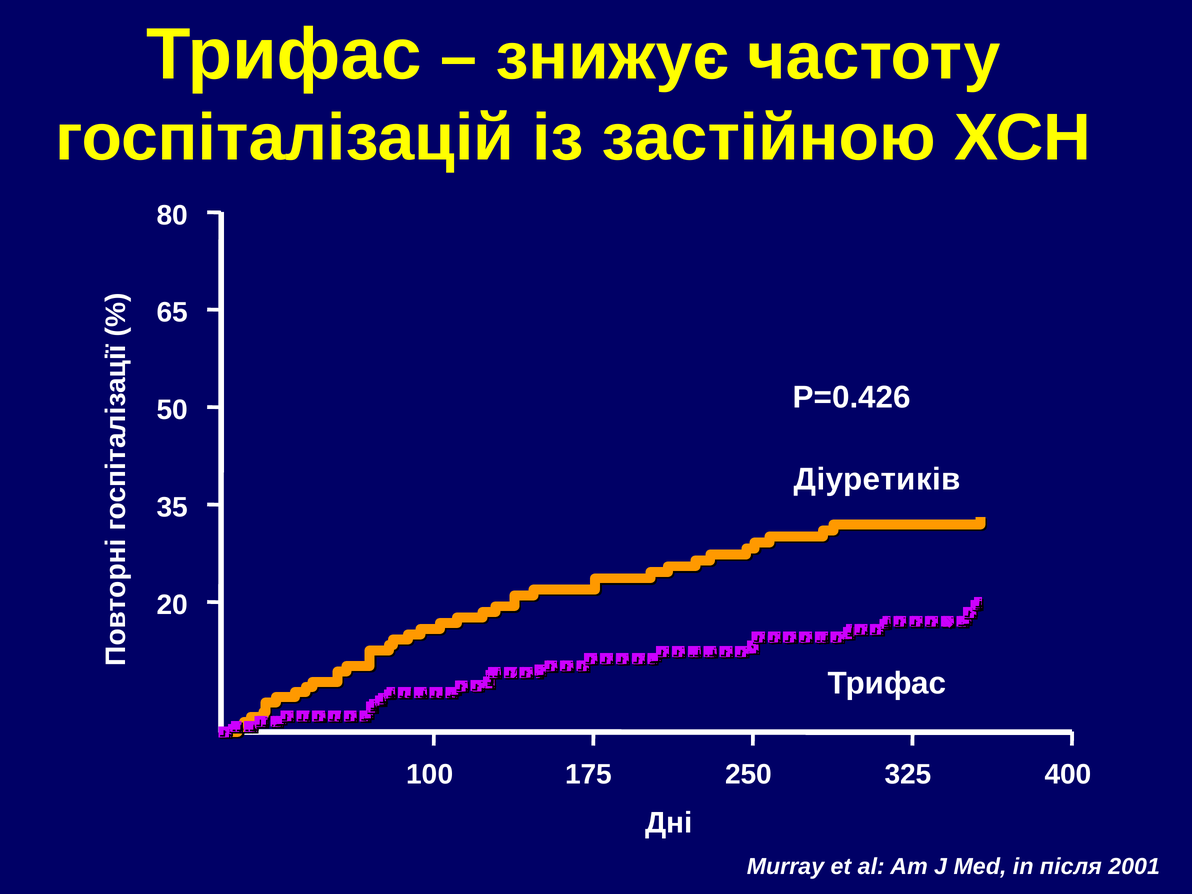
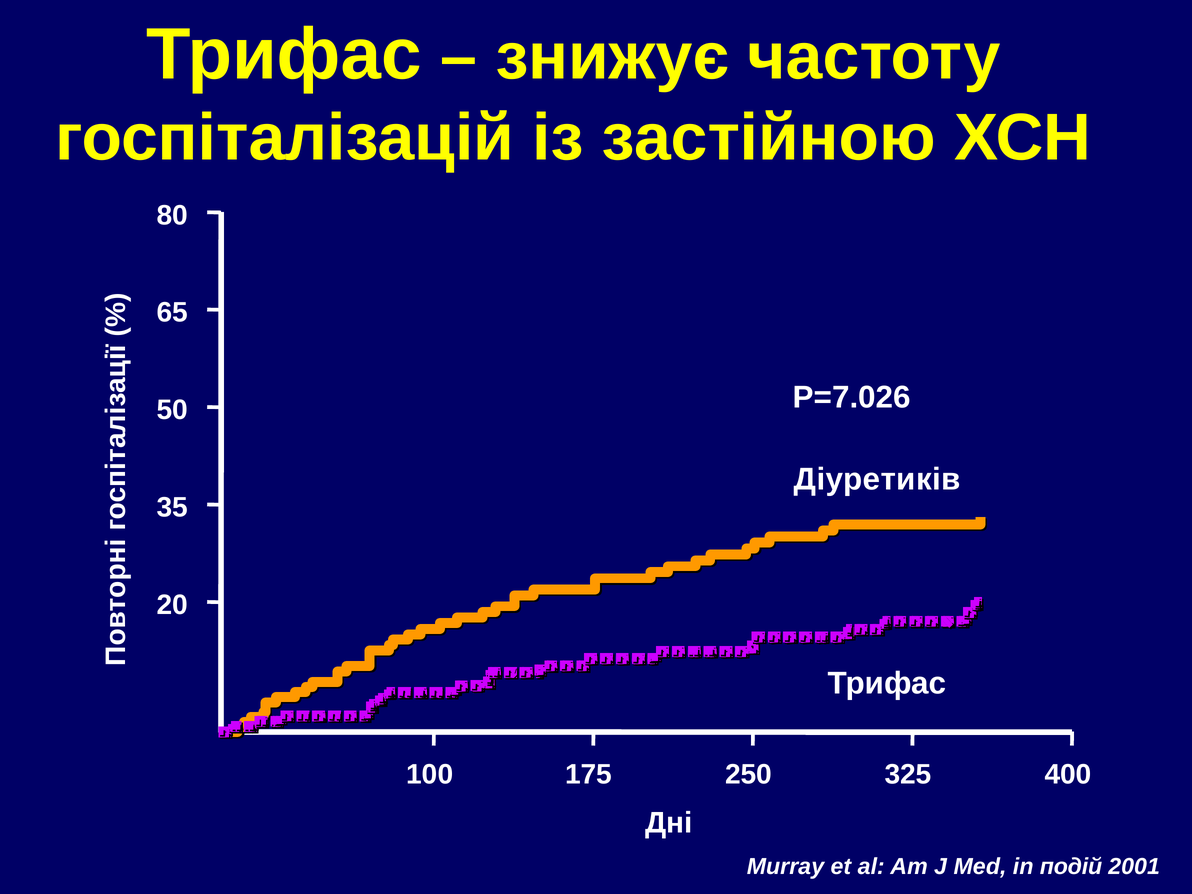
P=0.426: P=0.426 -> P=7.026 (852, 397)
після: після -> подій (1071, 867)
